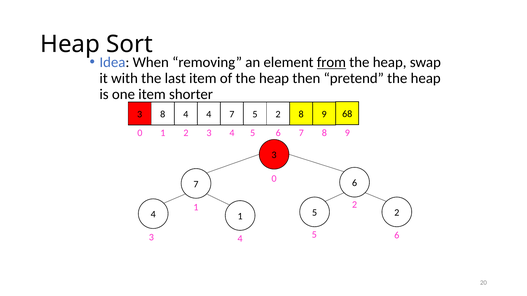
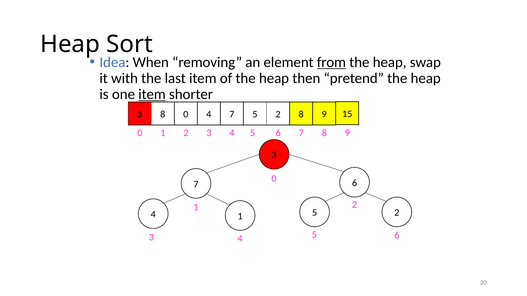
item underline: none -> present (152, 94)
8 4: 4 -> 0 (186, 114)
68: 68 -> 15 (347, 114)
